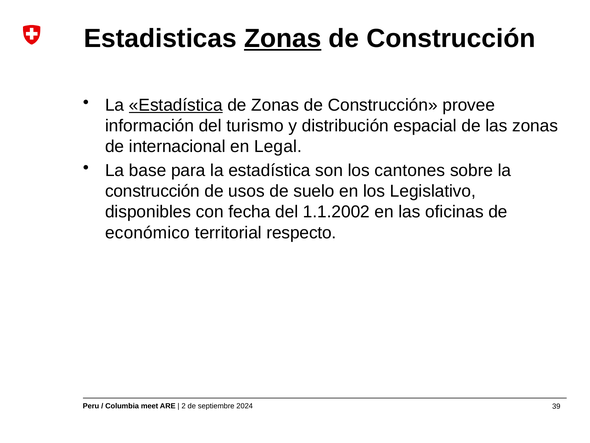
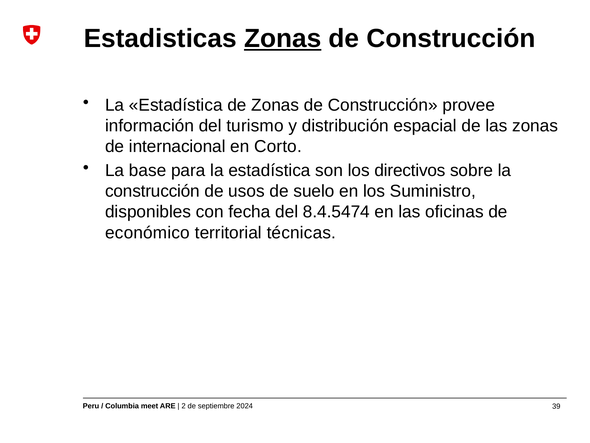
Estadística underline: present -> none (176, 105)
Legal: Legal -> Corto (278, 146)
cantones: cantones -> directivos (410, 170)
Legislativo: Legislativo -> Suministro (433, 191)
1.1.2002: 1.1.2002 -> 8.4.5474 (336, 212)
respecto: respecto -> técnicas (301, 232)
